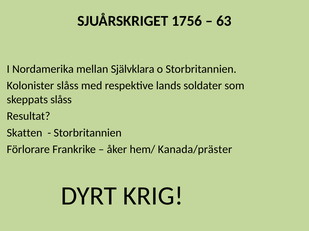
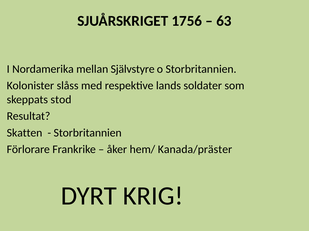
Självklara: Självklara -> Självstyre (133, 69)
skeppats slåss: slåss -> stod (61, 100)
